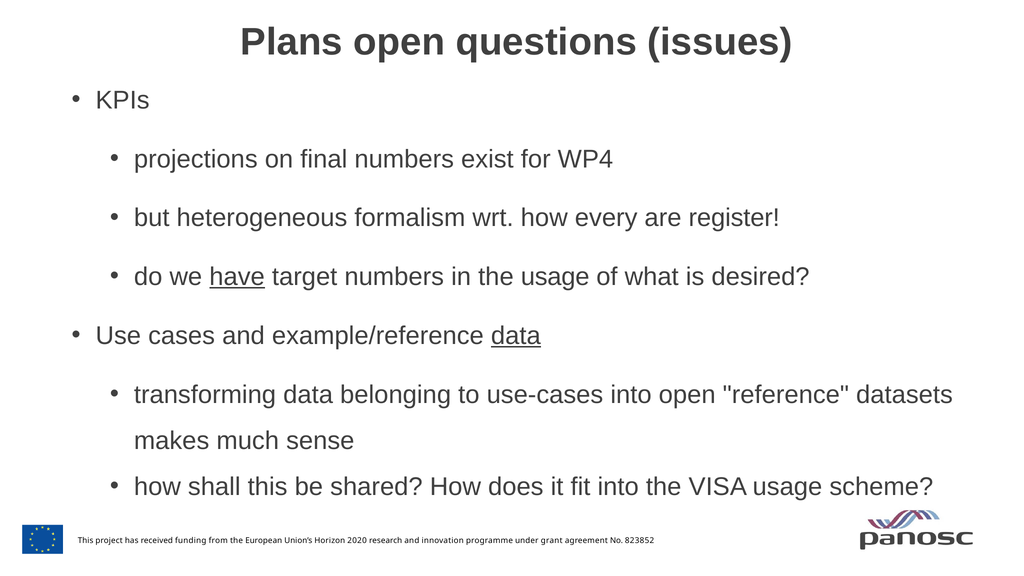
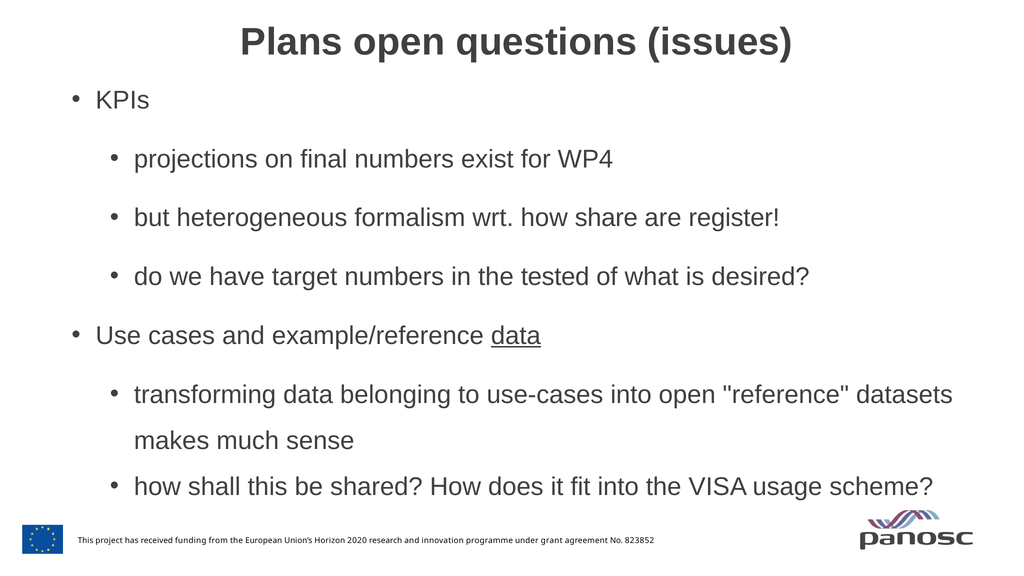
every: every -> share (606, 218)
have underline: present -> none (237, 277)
the usage: usage -> tested (555, 277)
